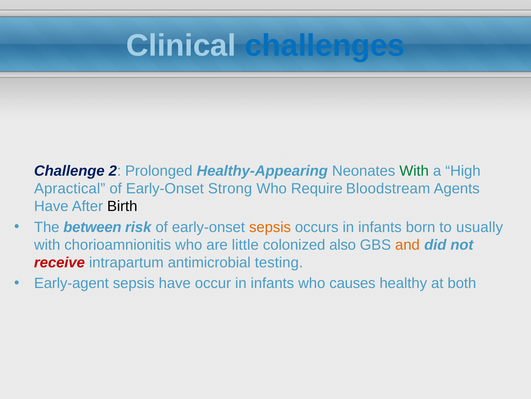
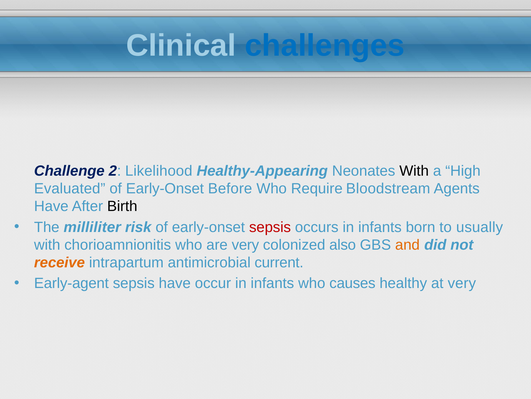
Prolonged: Prolonged -> Likelihood (159, 171)
With colour: green -> black (414, 171)
Apractical: Apractical -> Evaluated (70, 188)
Strong: Strong -> Before (230, 188)
between: between -> milliliter (92, 227)
sepsis colour: orange -> red (270, 227)
are little: little -> very (245, 244)
receive colour: red -> orange (59, 262)
testing: testing -> current (279, 262)
at both: both -> very (462, 283)
